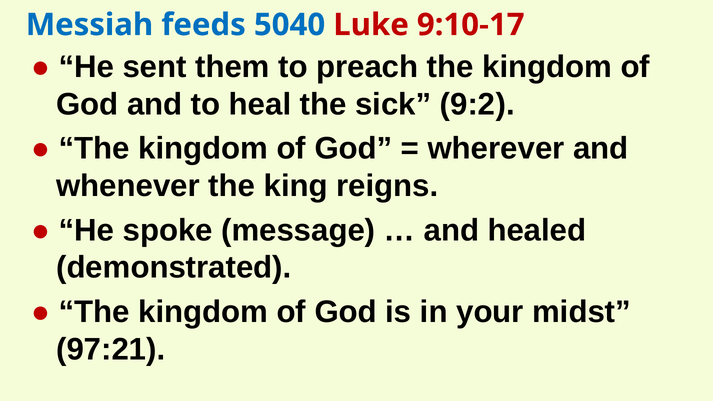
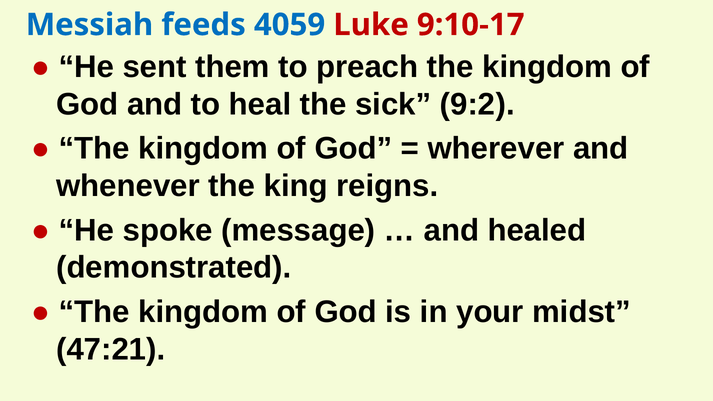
5040: 5040 -> 4059 (290, 25)
97:21: 97:21 -> 47:21 (111, 349)
